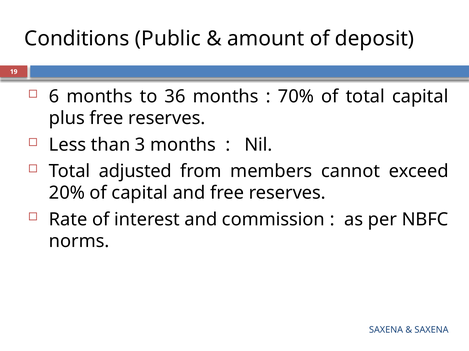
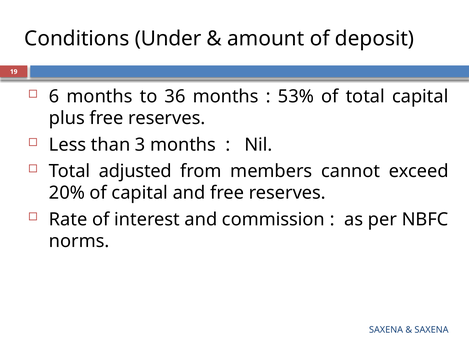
Public: Public -> Under (168, 39)
70%: 70% -> 53% (296, 97)
